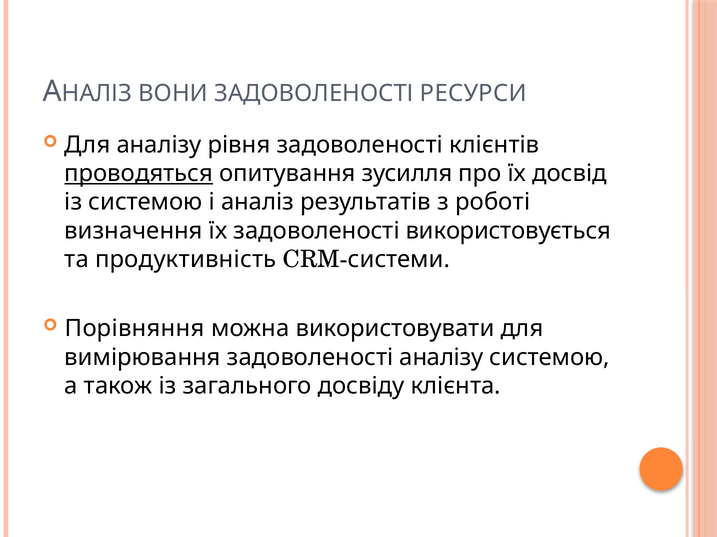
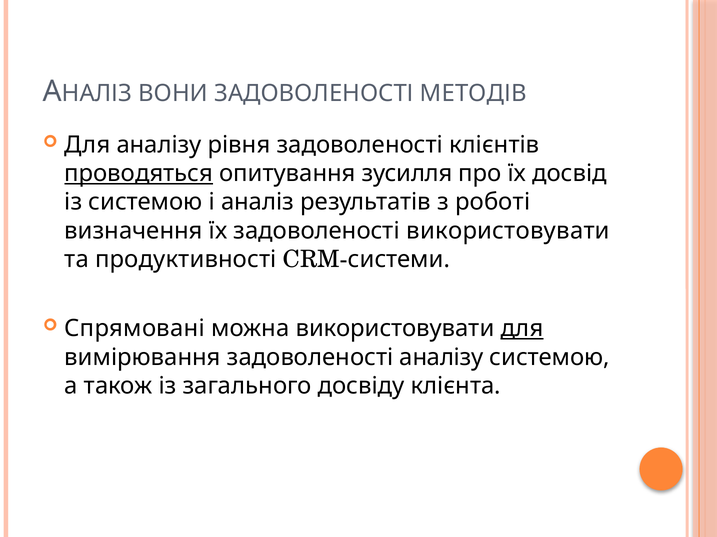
РЕСУРСИ: РЕСУРСИ -> МЕТОДІВ (473, 94)
задоволеності використовується: використовується -> використовувати (508, 231)
продуктивність: продуктивність -> продуктивності (186, 260)
Порівняння: Порівняння -> Спрямовані (135, 329)
для underline: none -> present (522, 329)
